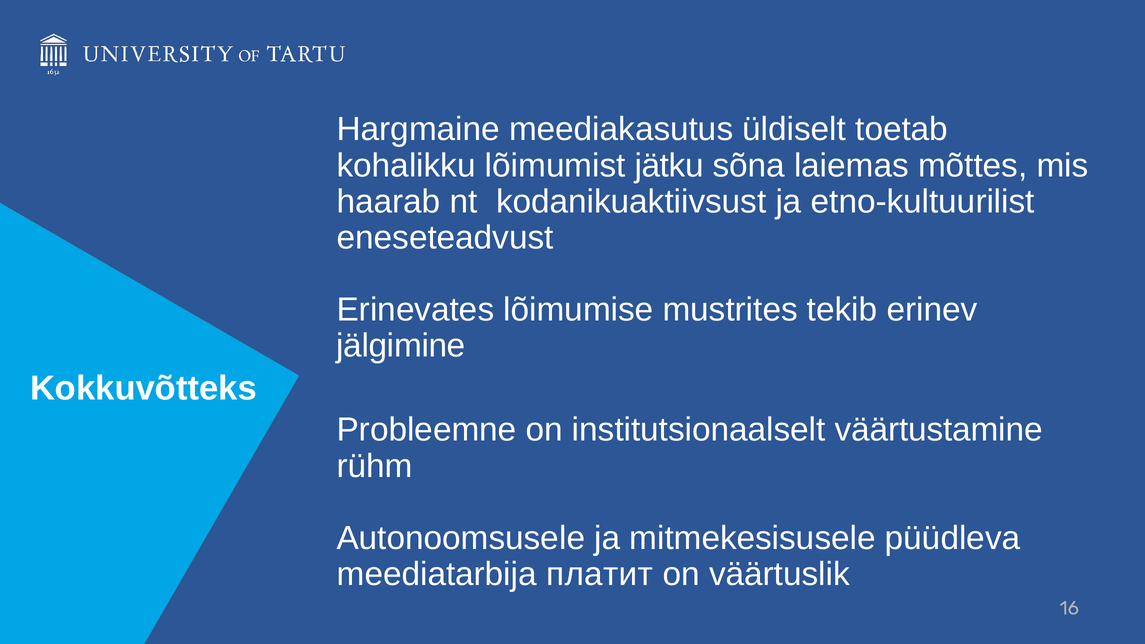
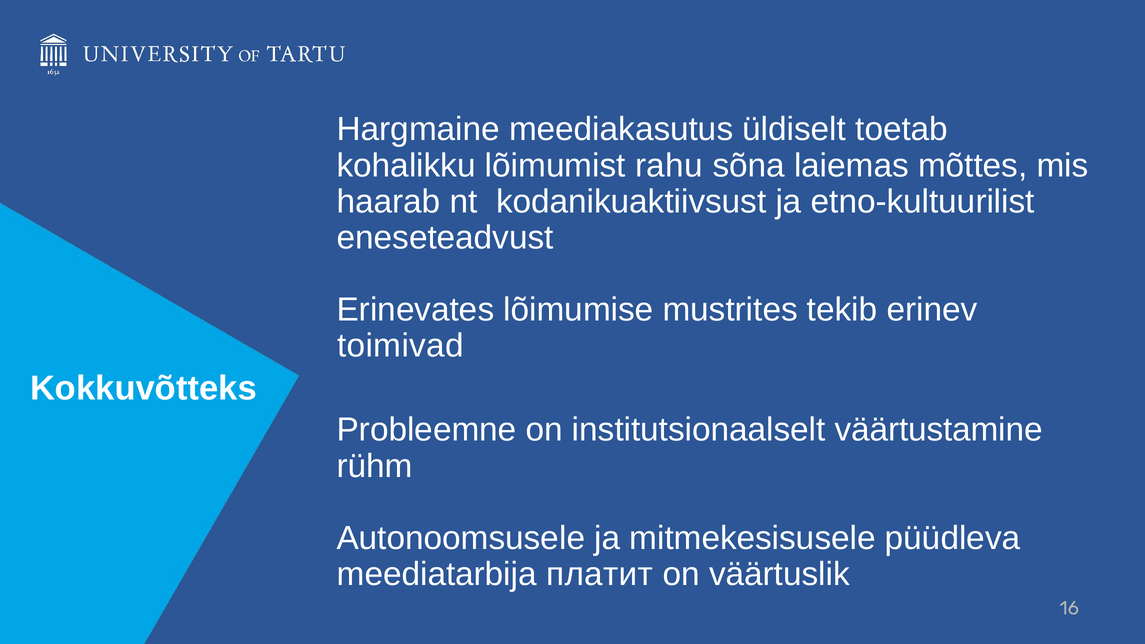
jätku: jätku -> rahu (669, 166)
jälgimine: jälgimine -> toimivad (401, 346)
